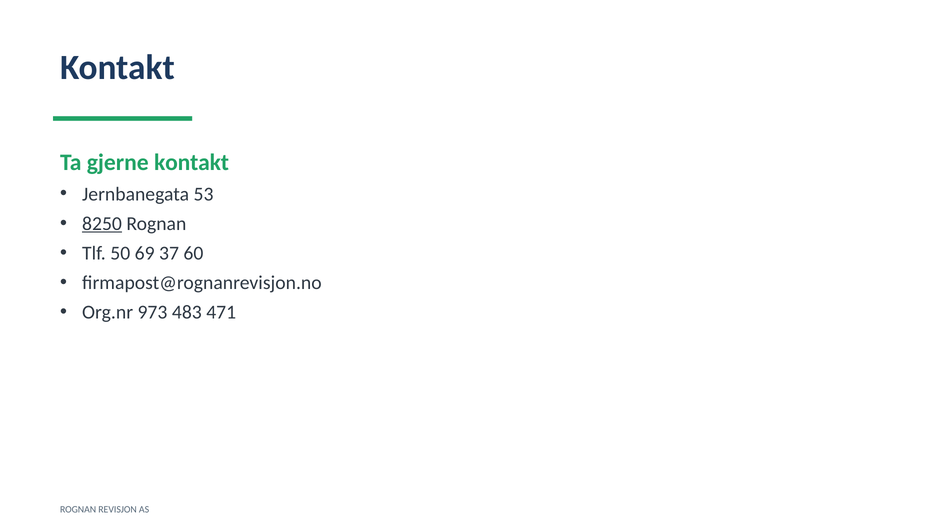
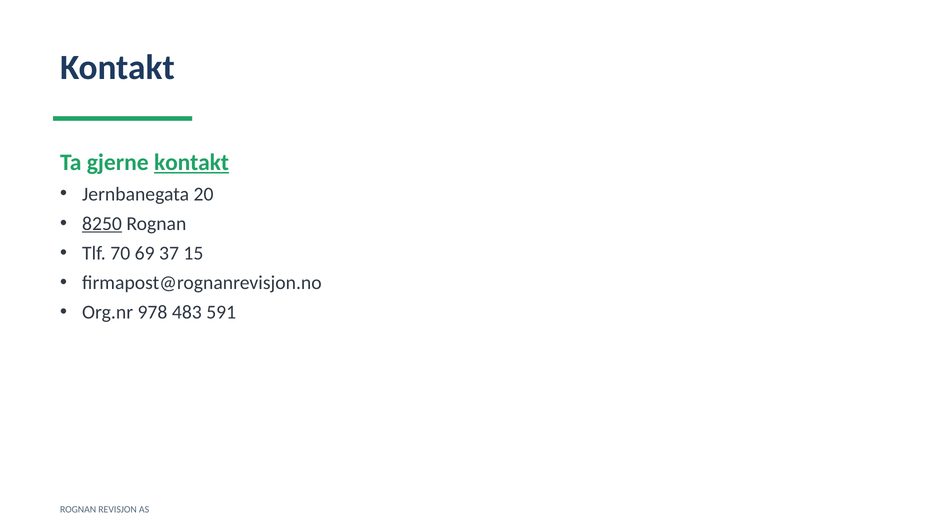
kontakt underline: none -> present (191, 162)
53: 53 -> 20 (203, 194)
50: 50 -> 70 (120, 253)
60: 60 -> 15 (193, 253)
973: 973 -> 978 (152, 312)
471: 471 -> 591 (221, 312)
